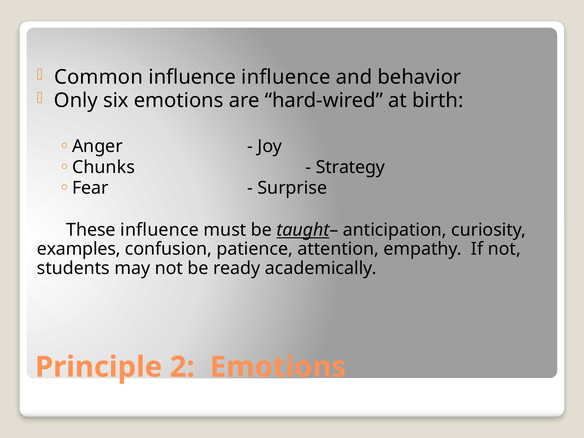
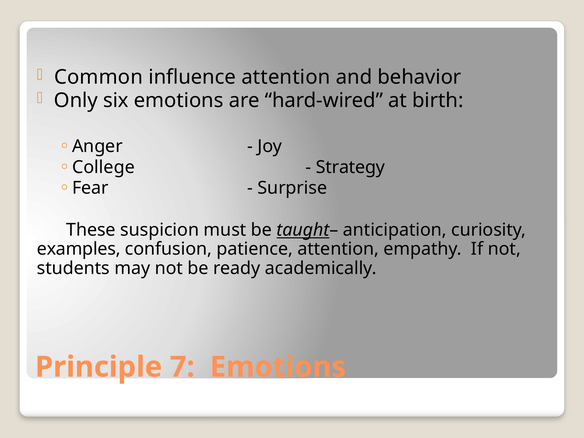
influence influence: influence -> attention (286, 77)
Chunks: Chunks -> College (103, 167)
These influence: influence -> suspicion (160, 230)
2: 2 -> 7 (182, 367)
